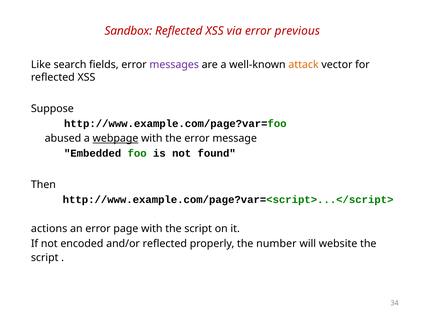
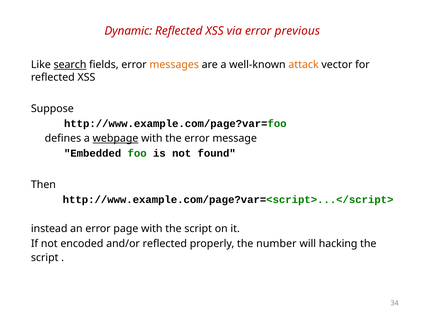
Sandbox: Sandbox -> Dynamic (128, 31)
search underline: none -> present (70, 65)
messages colour: purple -> orange (174, 65)
abused: abused -> defines (63, 138)
actions: actions -> instead (49, 229)
website: website -> hacking (338, 244)
